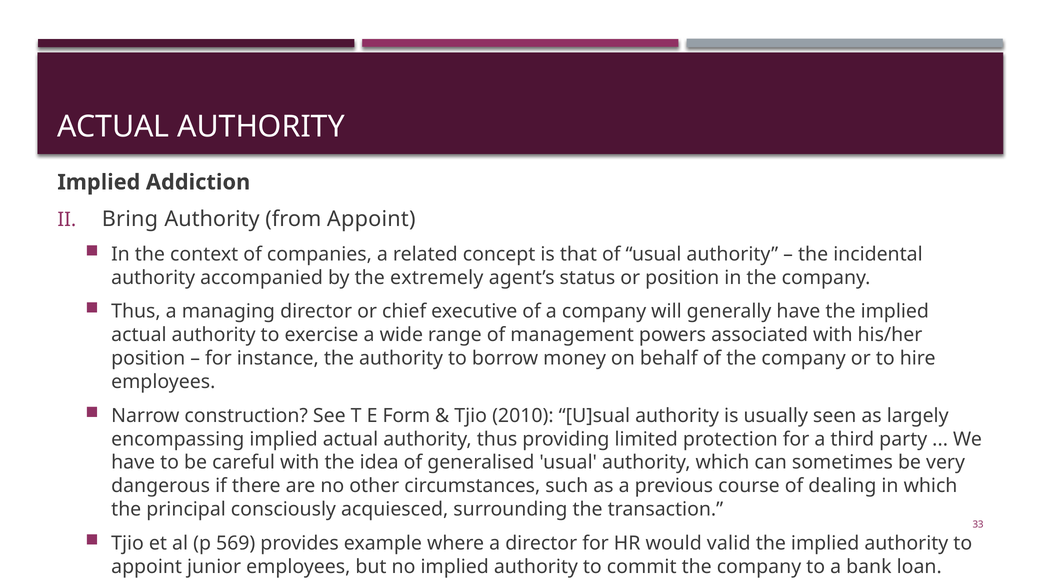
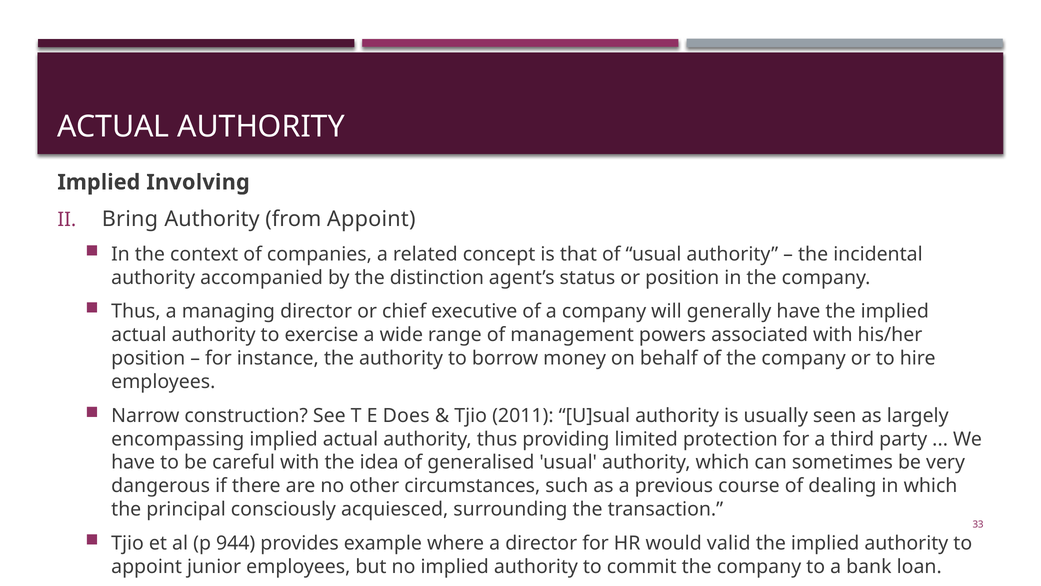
Addiction: Addiction -> Involving (198, 182)
extremely: extremely -> distinction (437, 277)
Form: Form -> Does (406, 415)
2010: 2010 -> 2011 (523, 415)
569: 569 -> 944 (236, 543)
